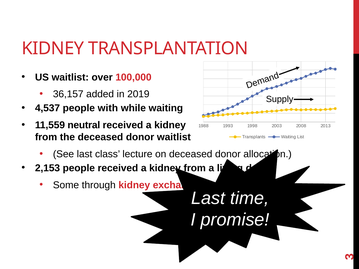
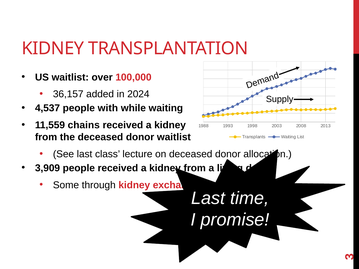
2019: 2019 -> 2024 (138, 94)
neutral: neutral -> chains (84, 125)
2,153: 2,153 -> 3,909 (47, 168)
